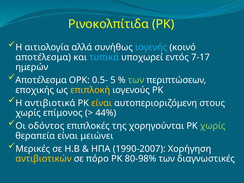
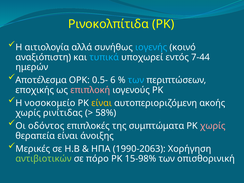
αποτέλεσμα: αποτέλεσμα -> αναξιόπιστη (43, 57)
7-17: 7-17 -> 7-44 (201, 57)
5: 5 -> 6 (113, 80)
των colour: light green -> light blue (136, 80)
επιπλοκή colour: yellow -> pink (90, 90)
αντιβιοτικά: αντιβιοτικά -> νοσοκομείο (50, 103)
στους: στους -> ακοής (212, 103)
επίμονος: επίμονος -> ρινίτιδας (63, 113)
44%: 44% -> 58% (106, 113)
χορηγούνται: χορηγούνται -> συμπτώματα (157, 126)
χωρίς colour: light green -> pink (213, 126)
μειώνει: μειώνει -> άνοιξης (97, 136)
1990-2007: 1990-2007 -> 1990-2063 (139, 149)
αντιβιοτικών colour: yellow -> light green (43, 159)
80-98%: 80-98% -> 15-98% (140, 159)
διαγνωστικές: διαγνωστικές -> οπισθορινική (206, 159)
